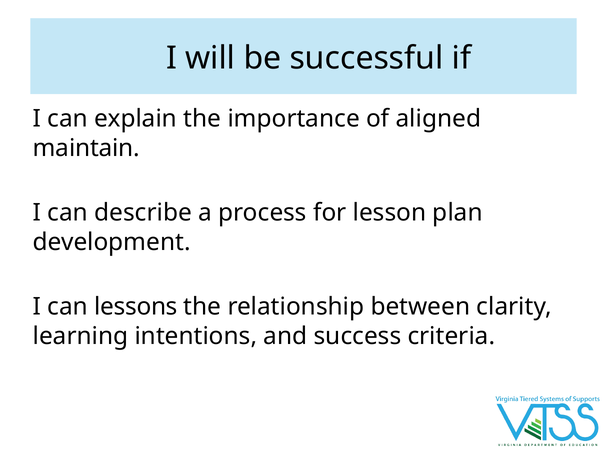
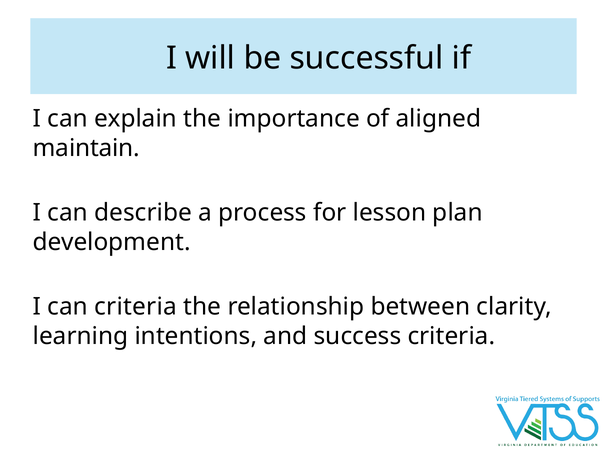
can lessons: lessons -> criteria (136, 307)
